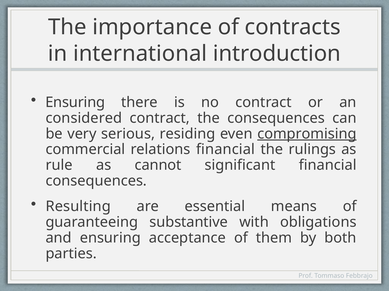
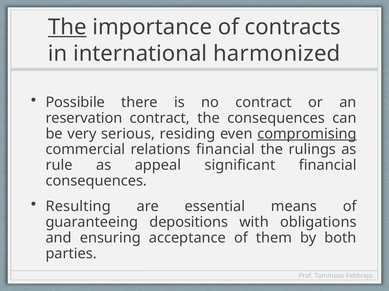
The underline: none -> present (67, 27)
introduction: introduction -> harmonized (277, 54)
Ensuring: Ensuring -> Possibile (75, 102)
considered: considered -> reservation (84, 118)
cannot: cannot -> appeal (158, 166)
substantive: substantive -> depositions (189, 223)
